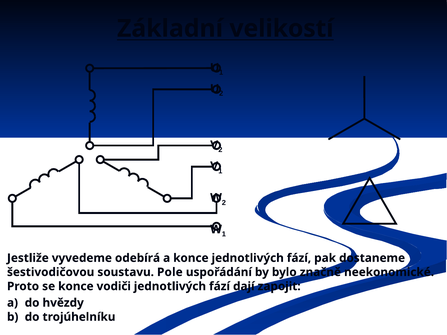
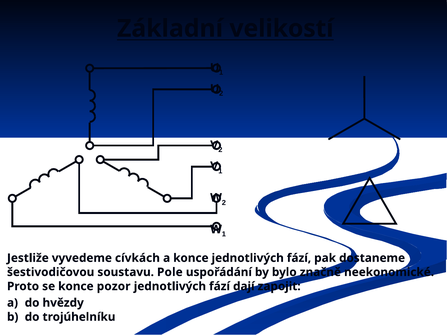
odebírá: odebírá -> cívkách (137, 258)
vodiči: vodiči -> pozor (114, 287)
